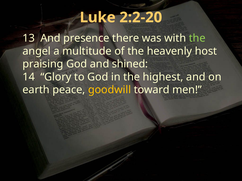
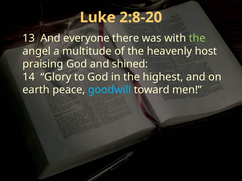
2:2-20: 2:2-20 -> 2:8-20 (141, 17)
presence: presence -> everyone (86, 38)
goodwill colour: yellow -> light blue (110, 90)
